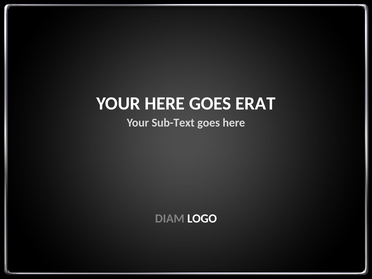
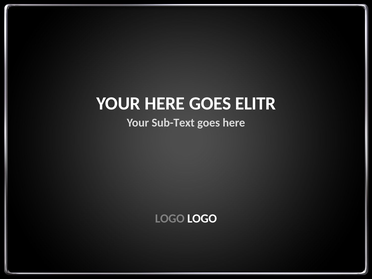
ERAT: ERAT -> ELITR (256, 104)
DIAM: DIAM -> LOGO (170, 218)
